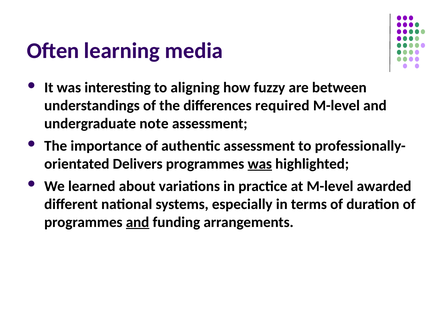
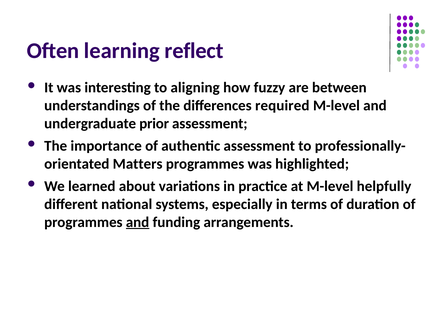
media: media -> reflect (194, 51)
note: note -> prior (154, 124)
Delivers: Delivers -> Matters (138, 164)
was underline: present -> none (260, 164)
awarded: awarded -> helpfully (384, 186)
